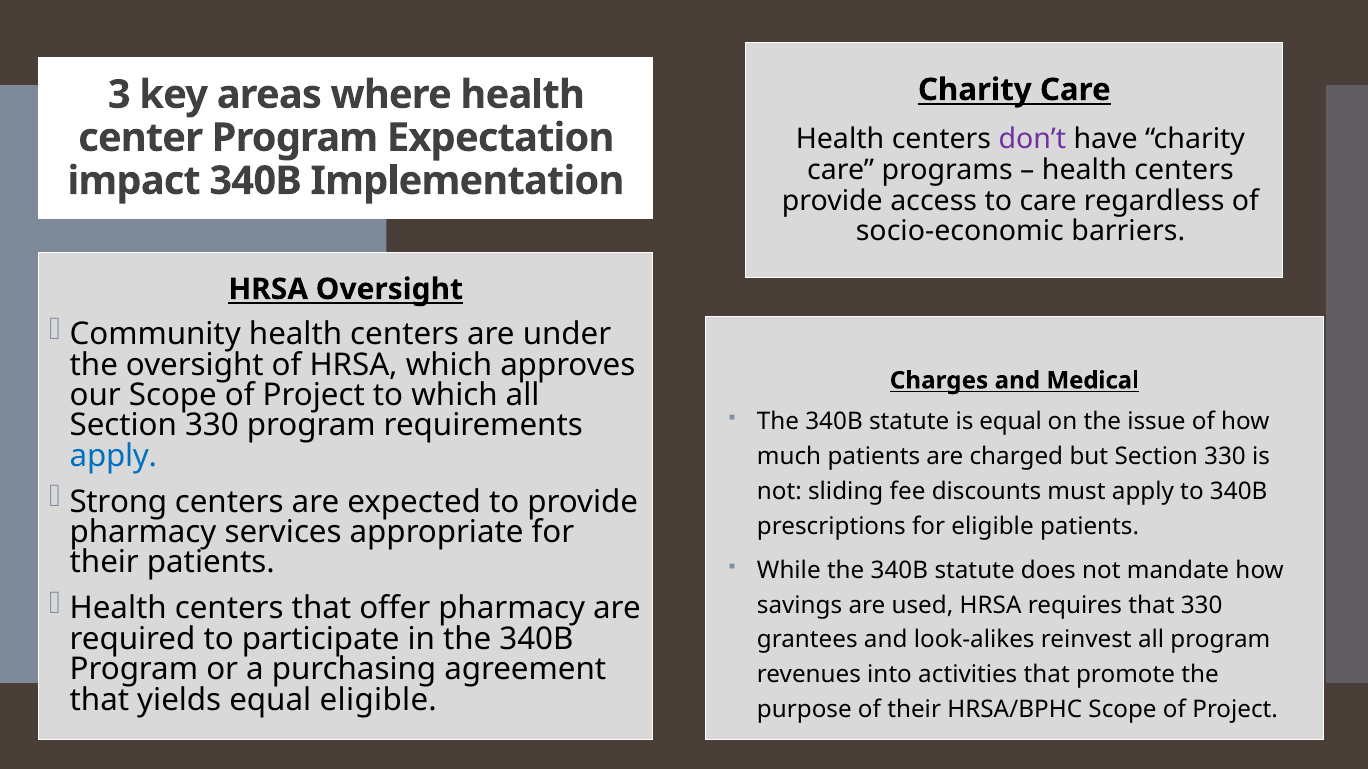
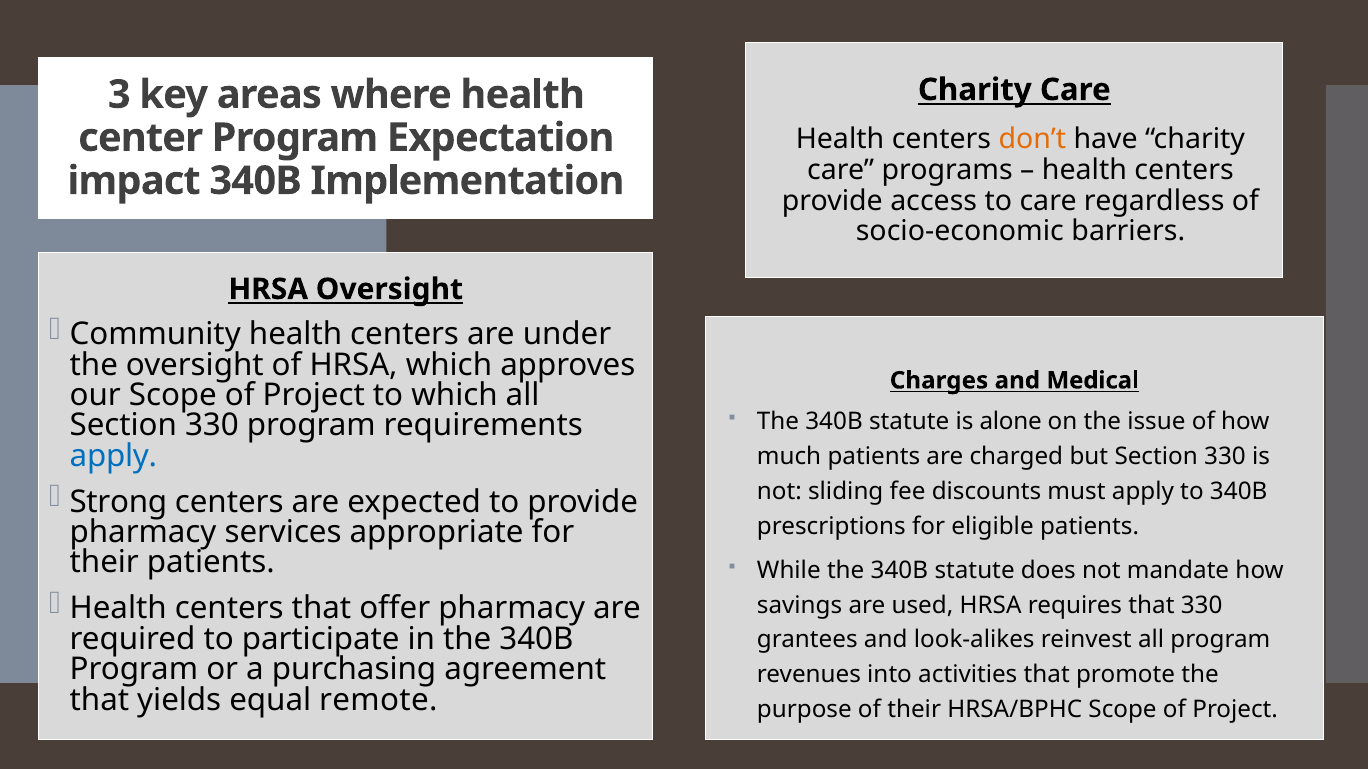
don’t colour: purple -> orange (1032, 139)
is equal: equal -> alone (1011, 422)
equal eligible: eligible -> remote (378, 700)
